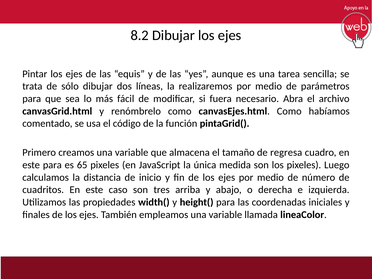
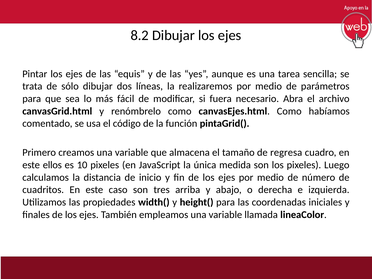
este para: para -> ellos (52, 165)
65: 65 -> 10 (82, 165)
